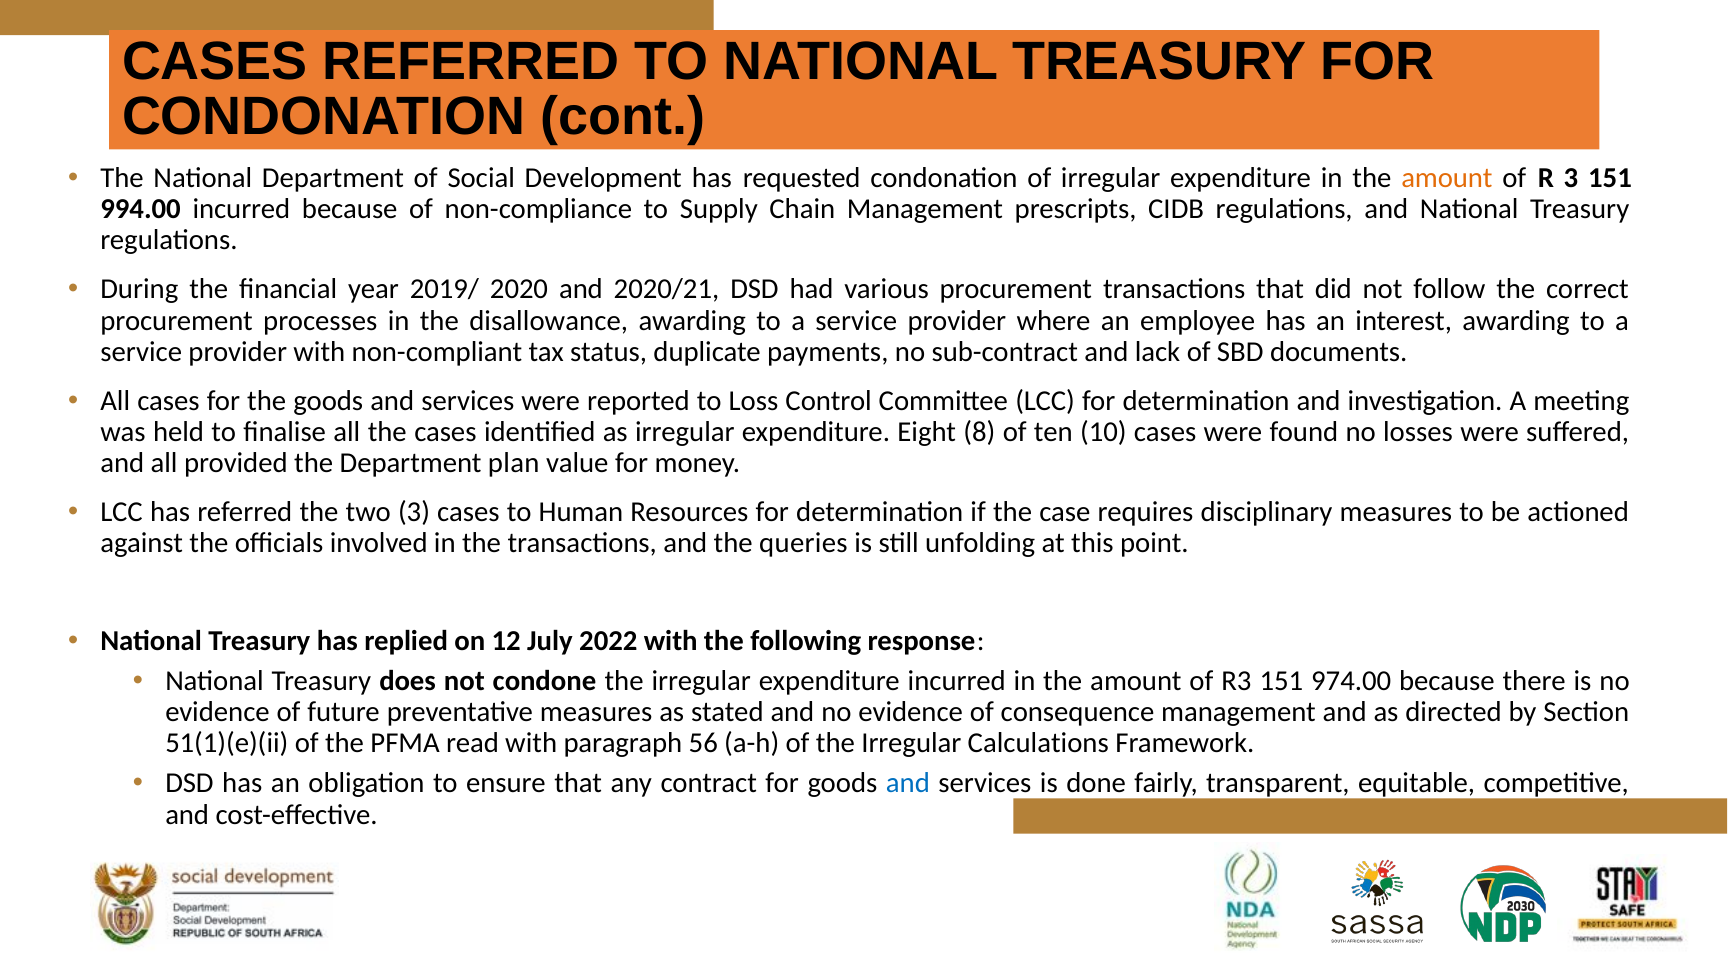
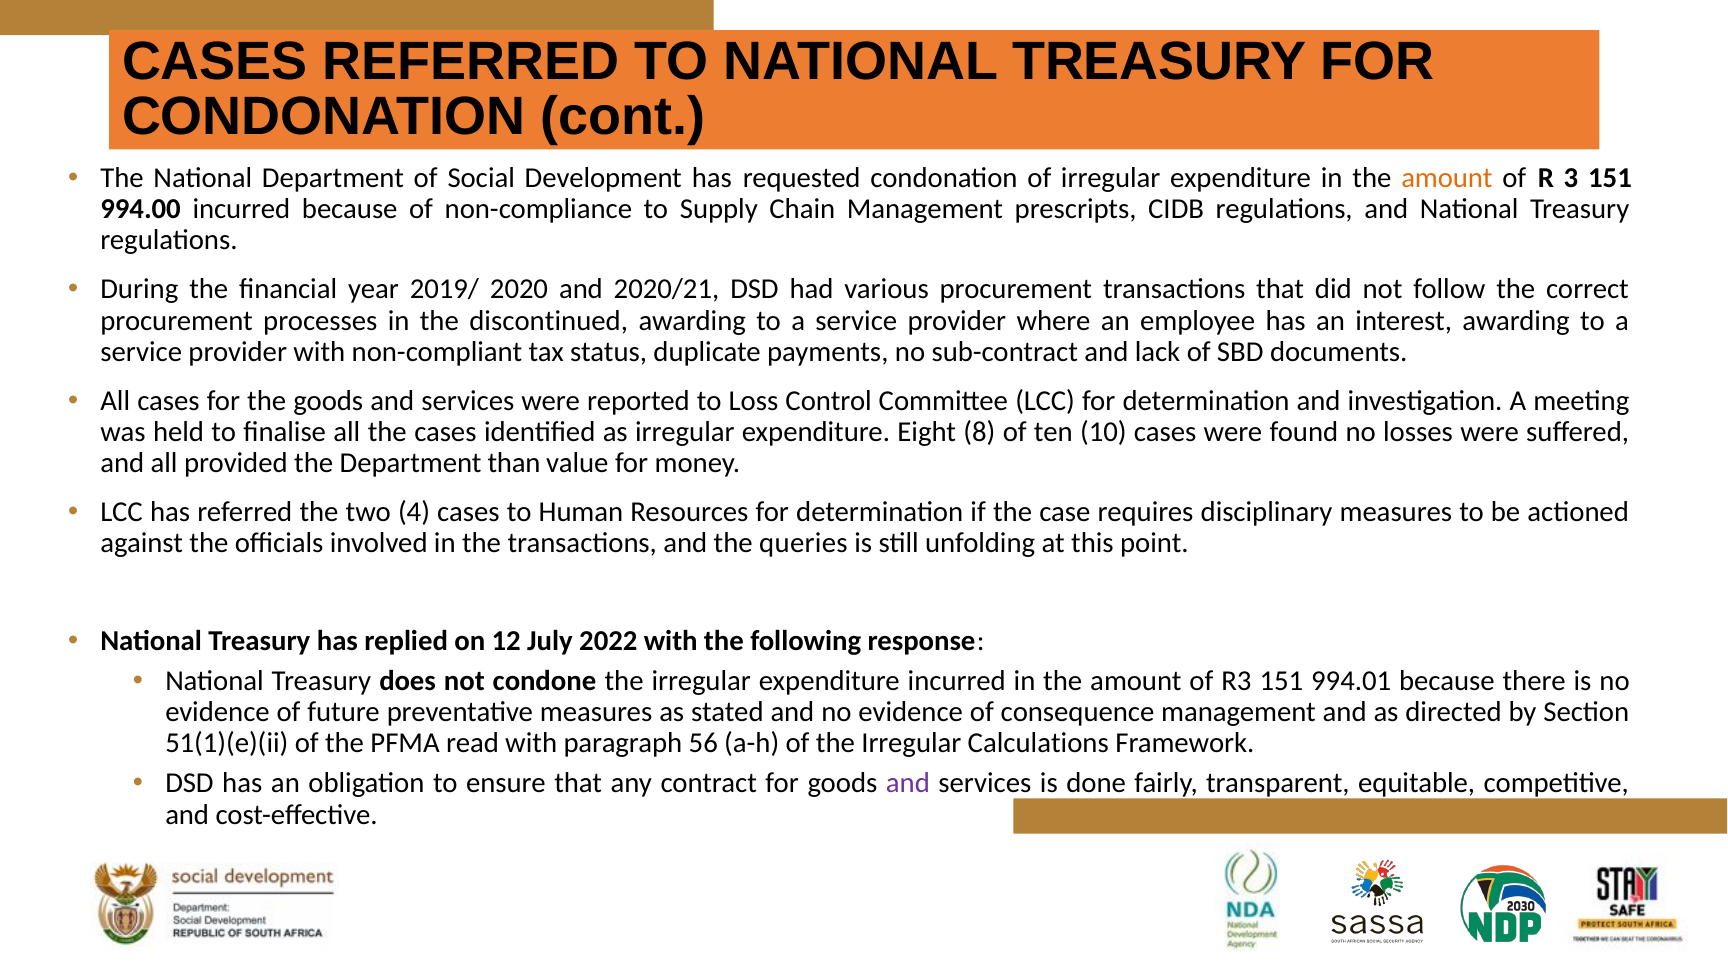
disallowance: disallowance -> discontinued (549, 321)
plan: plan -> than (514, 463)
two 3: 3 -> 4 (414, 512)
974.00: 974.00 -> 994.01 (1351, 681)
and colour: blue -> purple (908, 783)
